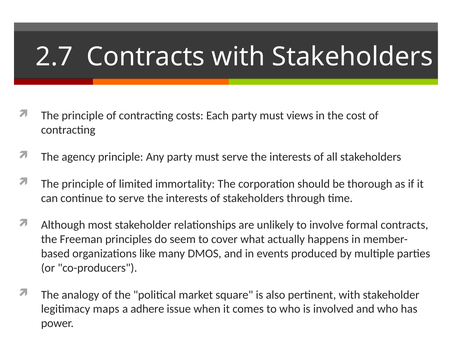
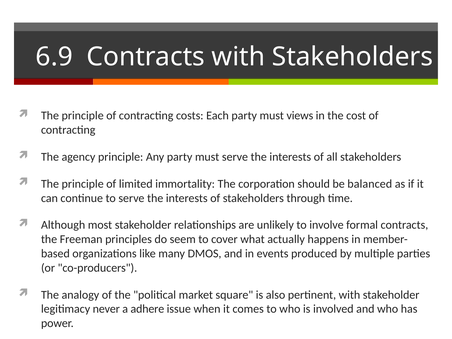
2.7: 2.7 -> 6.9 (54, 57)
thorough: thorough -> balanced (370, 184)
maps: maps -> never (106, 309)
